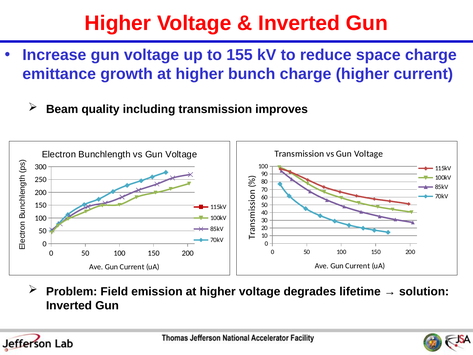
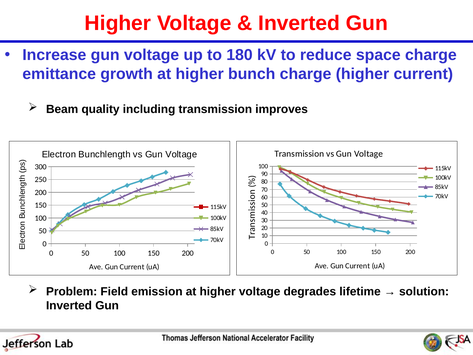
155: 155 -> 180 (240, 55)
